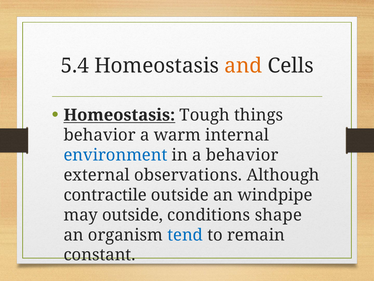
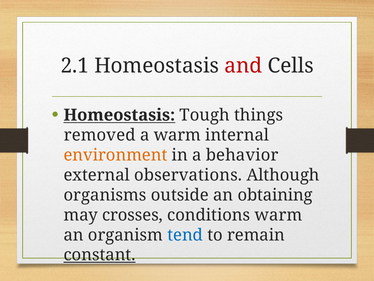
5.4: 5.4 -> 2.1 (75, 66)
and colour: orange -> red (243, 66)
behavior: behavior -> removed (100, 135)
environment colour: blue -> orange (115, 155)
contractile: contractile -> organisms (105, 195)
windpipe: windpipe -> obtaining (275, 195)
may outside: outside -> crosses (132, 215)
conditions shape: shape -> warm (278, 215)
constant underline: none -> present (100, 255)
